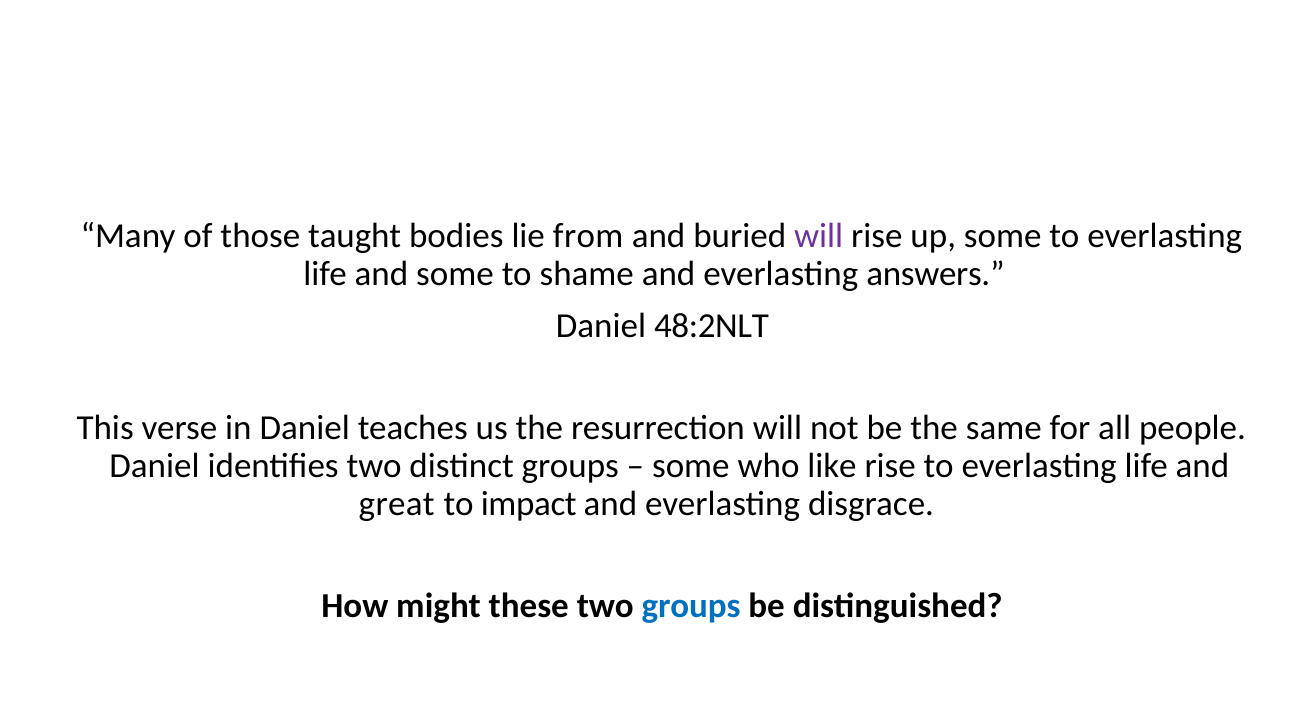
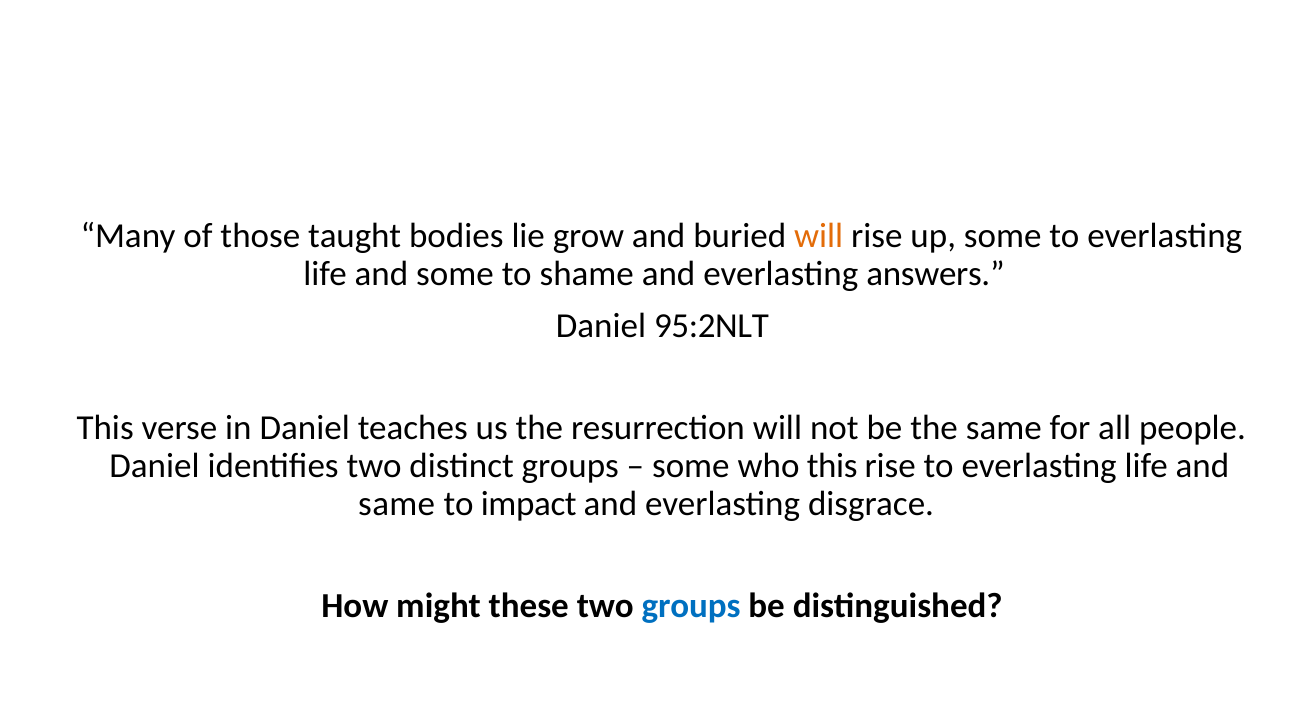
from: from -> grow (588, 236)
will colour: purple -> orange (819, 236)
48:2NLT: 48:2NLT -> 95:2NLT (711, 325)
who like: like -> this (832, 466)
great: great -> same (397, 504)
